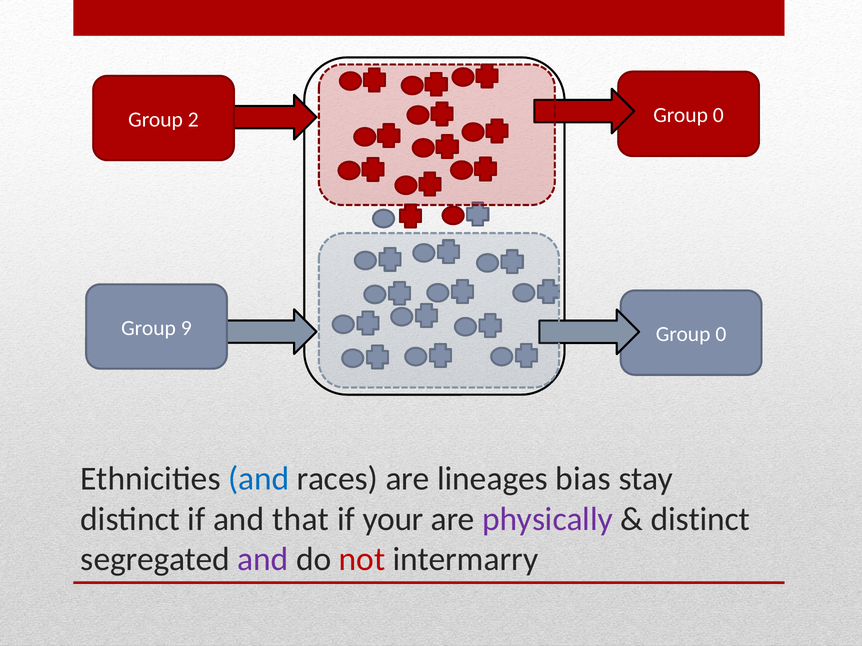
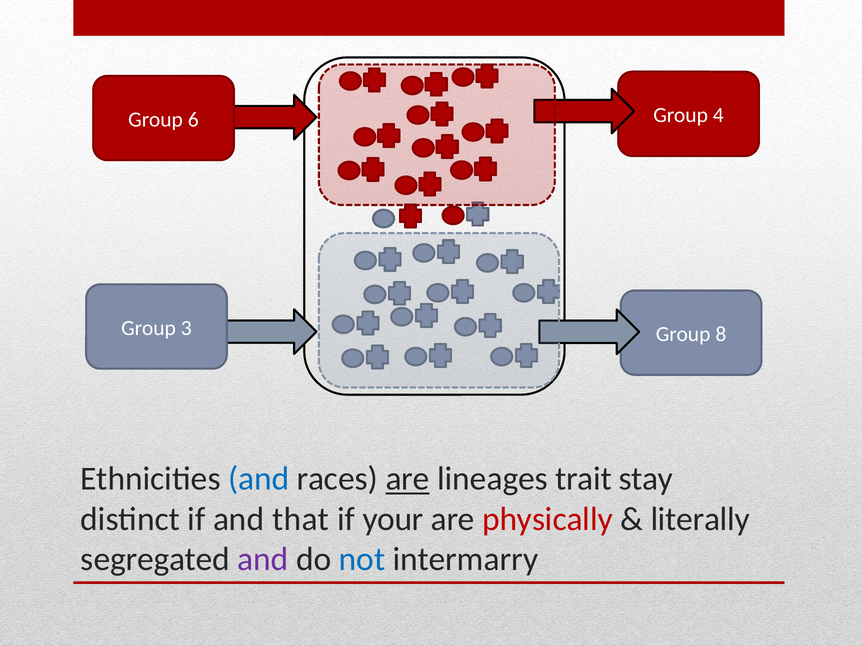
0: 0 -> 4 (718, 115)
2: 2 -> 6 (193, 120)
9: 9 -> 3 (186, 328)
0: 0 -> 8 (721, 334)
are underline: none -> present (408, 479)
bias: bias -> trait (584, 479)
physically colour: purple -> red (547, 519)
distinct: distinct -> literally (700, 519)
not colour: red -> blue (362, 560)
